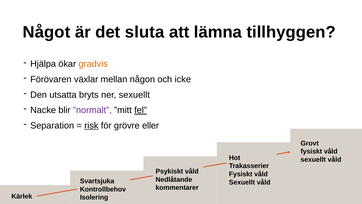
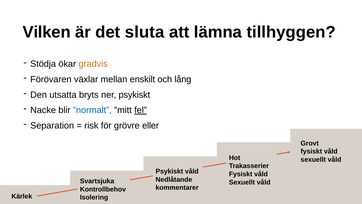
Något: Något -> Vilken (47, 32)
Hjälpa: Hjälpa -> Stödja (43, 64)
någon: någon -> enskilt (142, 79)
icke: icke -> lång (183, 79)
ner sexuellt: sexuellt -> psykiskt (134, 95)
”normalt colour: purple -> blue (92, 110)
risk underline: present -> none (91, 125)
